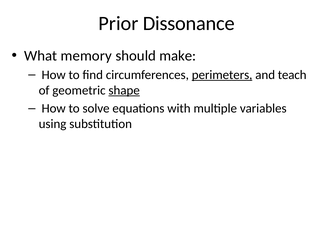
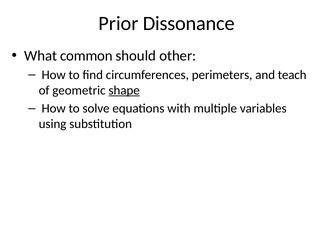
memory: memory -> common (86, 56)
make: make -> other (178, 56)
perimeters underline: present -> none (222, 75)
